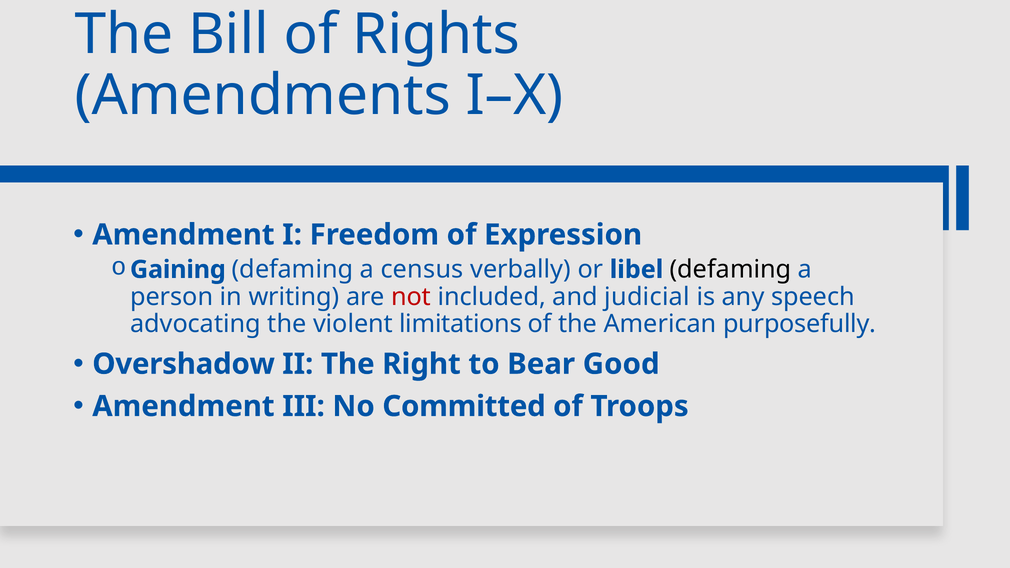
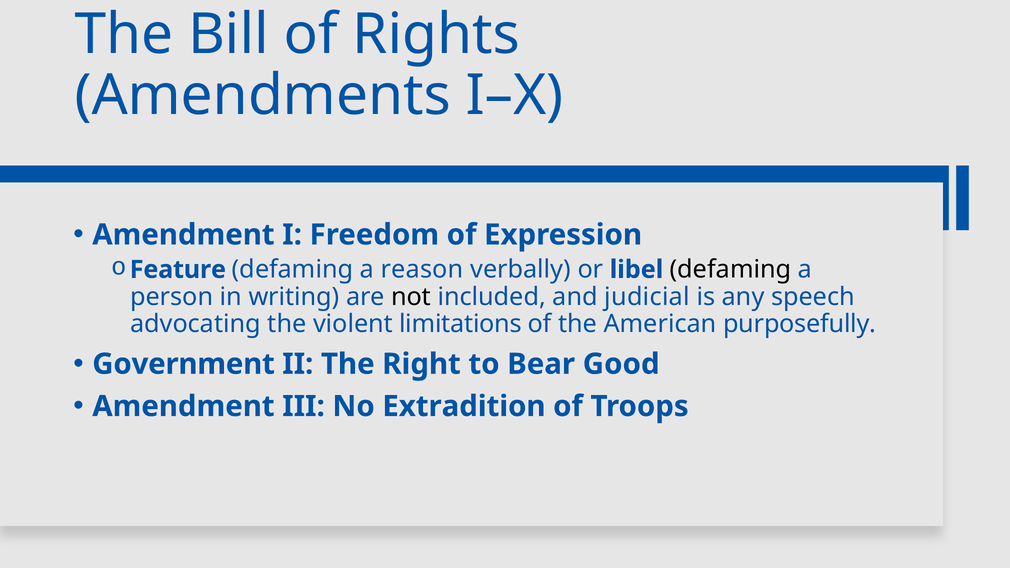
Gaining: Gaining -> Feature (178, 270)
census: census -> reason (422, 270)
not colour: red -> black (411, 297)
Overshadow: Overshadow -> Government (184, 364)
Committed: Committed -> Extradition (464, 406)
